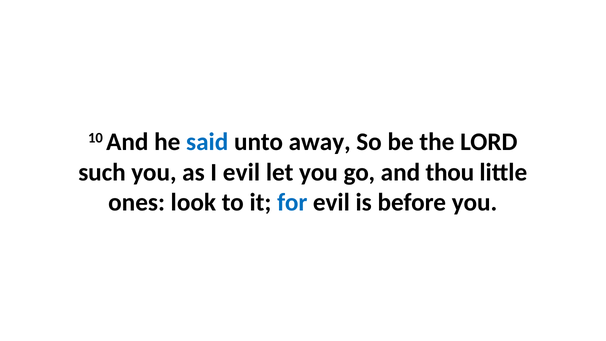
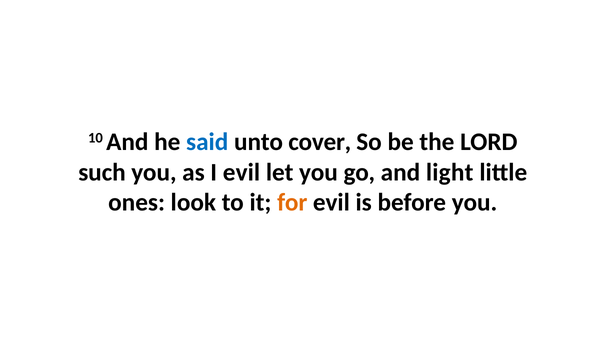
away: away -> cover (320, 142)
thou: thou -> light (450, 172)
for colour: blue -> orange (292, 202)
